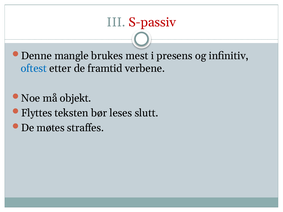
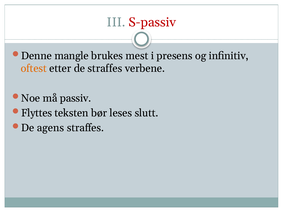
oftest colour: blue -> orange (34, 69)
de framtid: framtid -> straffes (105, 69)
objekt: objekt -> passiv (76, 98)
møtes: møtes -> agens (50, 128)
